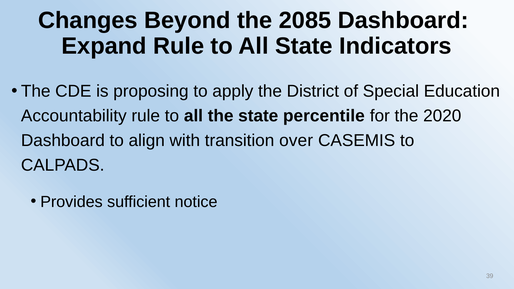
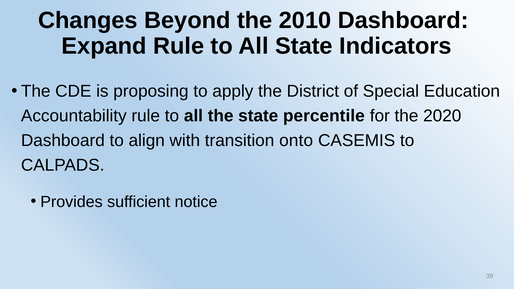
2085: 2085 -> 2010 (305, 20)
over: over -> onto (296, 141)
